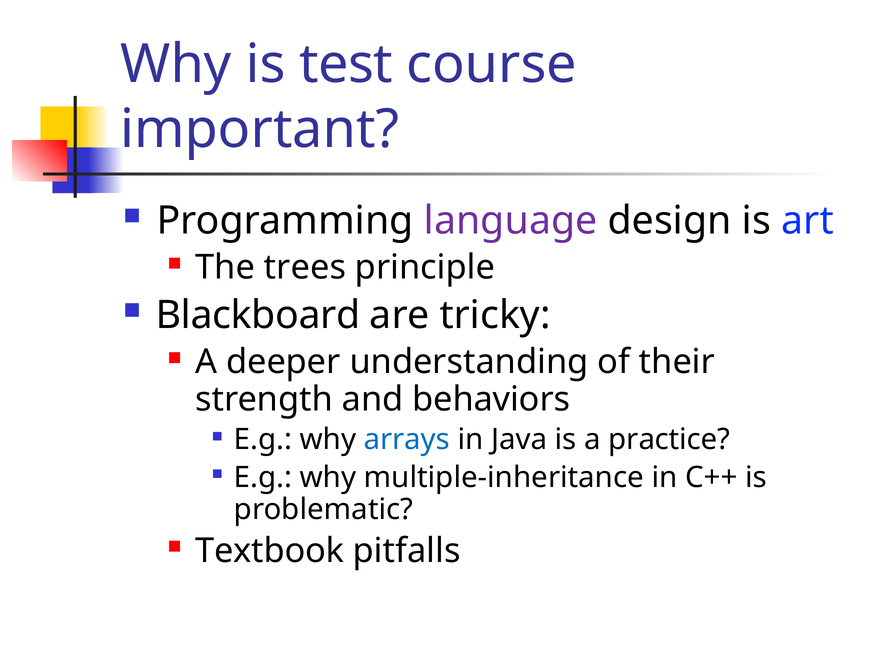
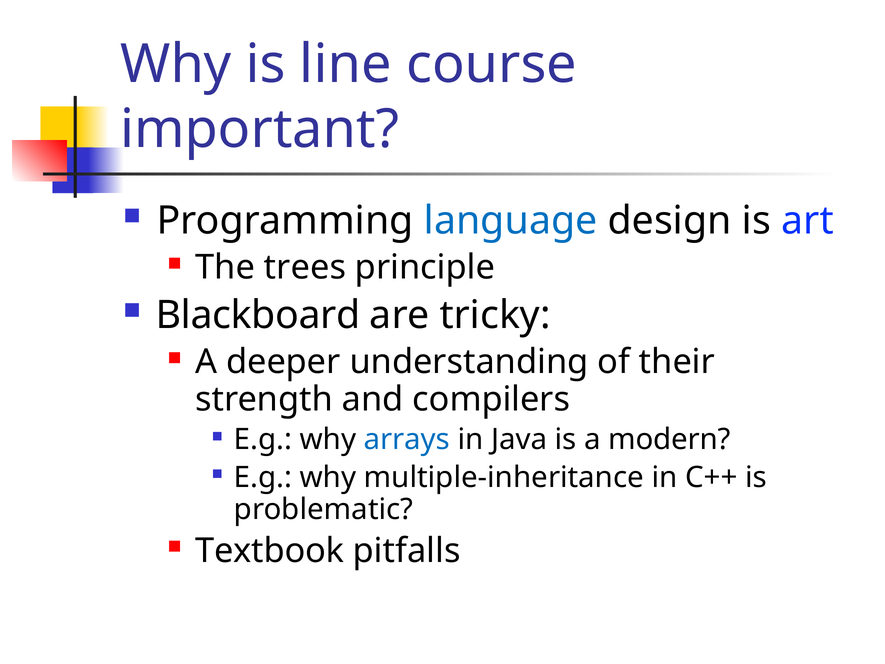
test: test -> line (346, 64)
language colour: purple -> blue (511, 221)
behaviors: behaviors -> compilers (491, 399)
practice: practice -> modern (669, 440)
